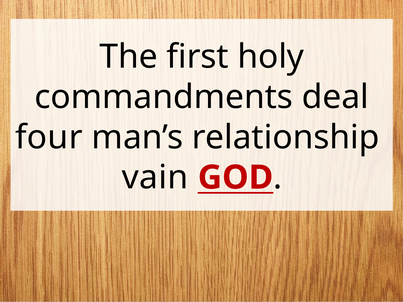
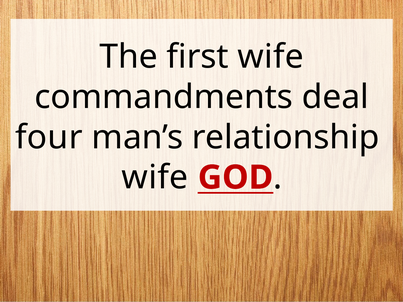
first holy: holy -> wife (271, 57)
vain: vain -> wife (155, 178)
